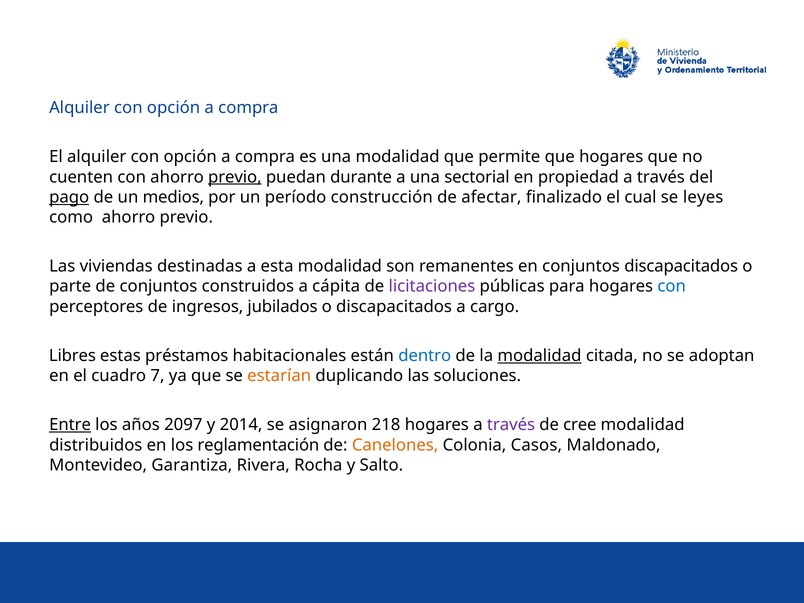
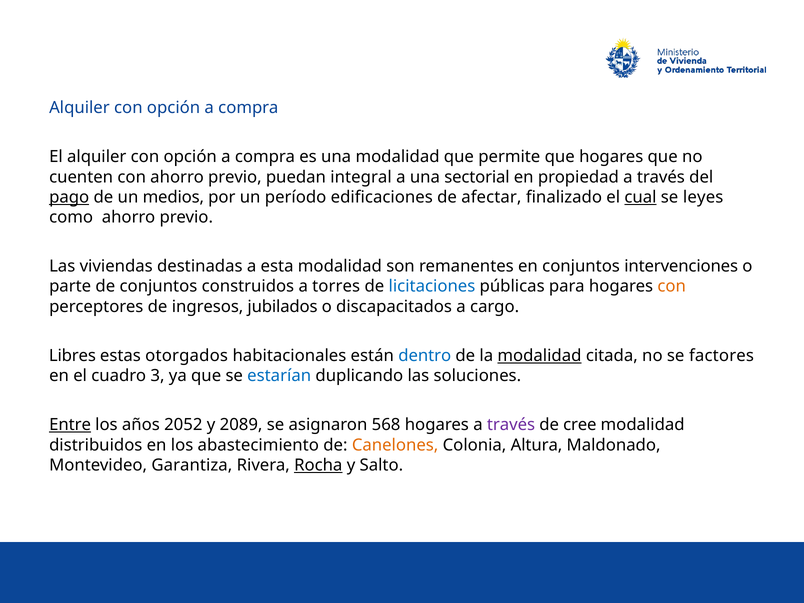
previo underline: present -> none (235, 177)
durante: durante -> integral (361, 177)
construcción: construcción -> edificaciones (382, 197)
cual underline: none -> present (640, 197)
conjuntos discapacitados: discapacitados -> intervenciones (681, 266)
cápita: cápita -> torres (336, 286)
licitaciones colour: purple -> blue (432, 286)
con colour: blue -> orange (672, 286)
préstamos: préstamos -> otorgados (187, 356)
adoptan: adoptan -> factores (722, 356)
7: 7 -> 3 (158, 376)
estarían colour: orange -> blue (279, 376)
2097: 2097 -> 2052 (183, 425)
2014: 2014 -> 2089 (241, 425)
218: 218 -> 568 (386, 425)
reglamentación: reglamentación -> abastecimiento (258, 445)
Casos: Casos -> Altura (536, 445)
Rocha underline: none -> present (318, 465)
